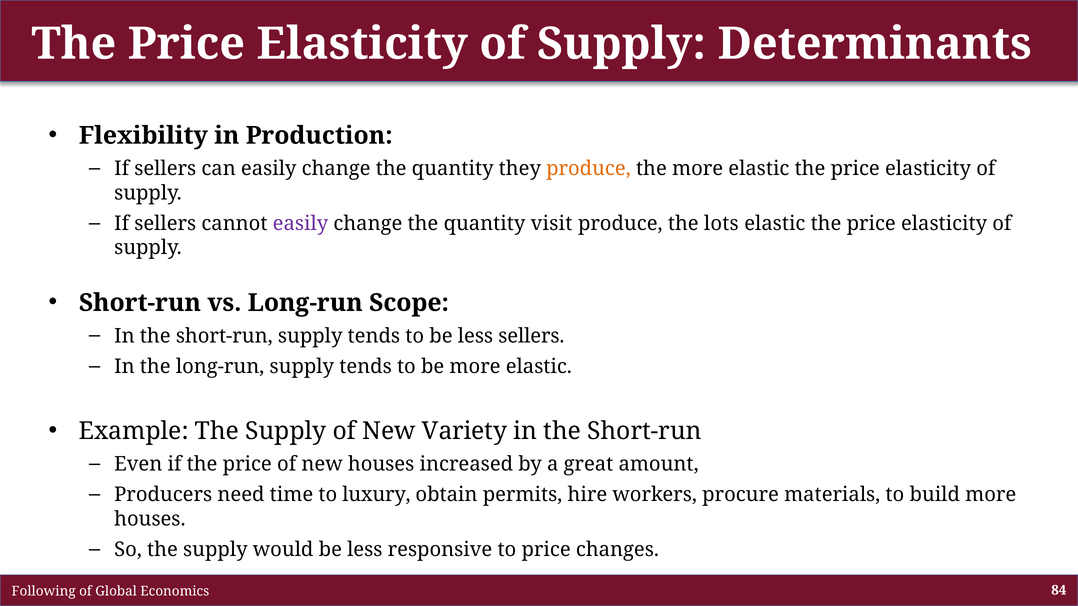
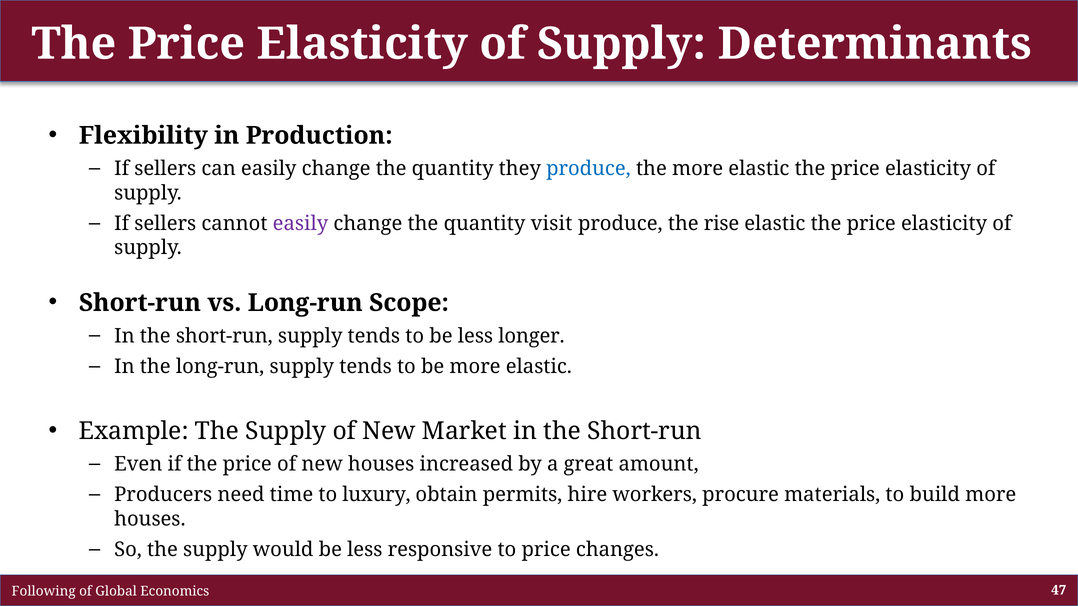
produce colour: orange -> blue (588, 169)
lots: lots -> rise (722, 224)
less sellers: sellers -> longer (531, 336)
Variety: Variety -> Market (464, 431)
84: 84 -> 47 (1059, 591)
